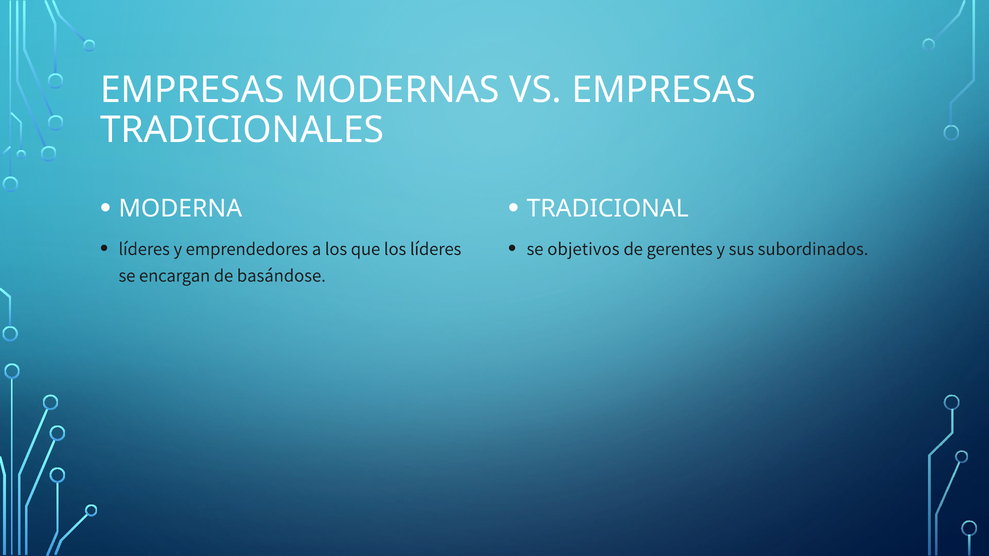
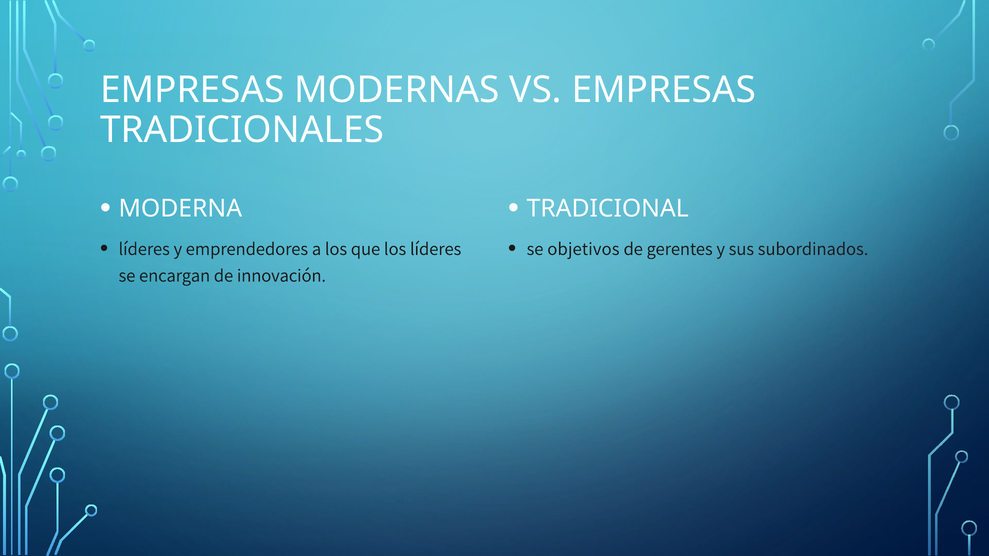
basándose: basándose -> innovación (281, 276)
